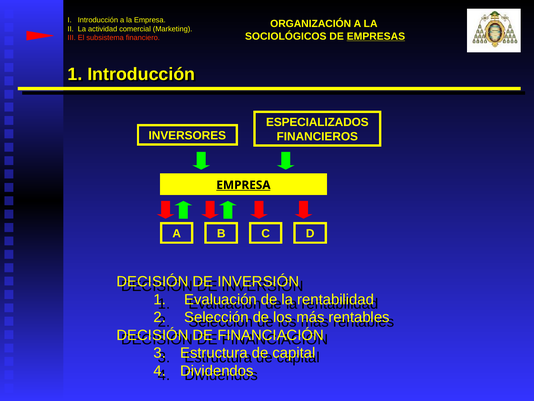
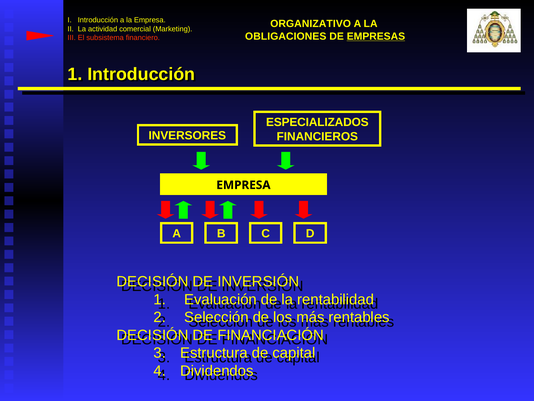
ORGANIZACIÓN: ORGANIZACIÓN -> ORGANIZATIVO (311, 24)
SOCIOLÓGICOS: SOCIOLÓGICOS -> OBLIGACIONES (286, 36)
EMPRESA underline: present -> none (243, 185)
